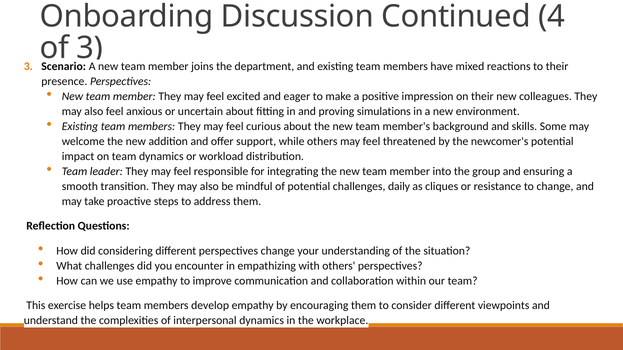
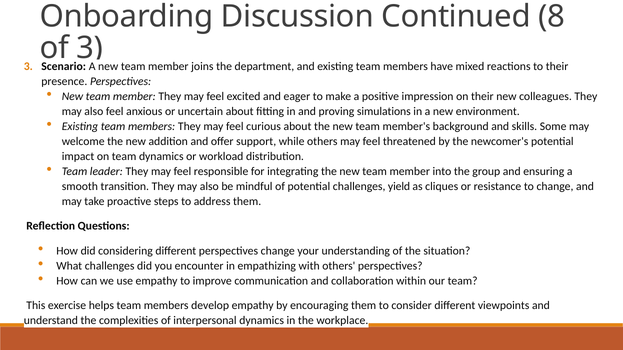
4: 4 -> 8 (552, 16)
daily: daily -> yield (399, 187)
